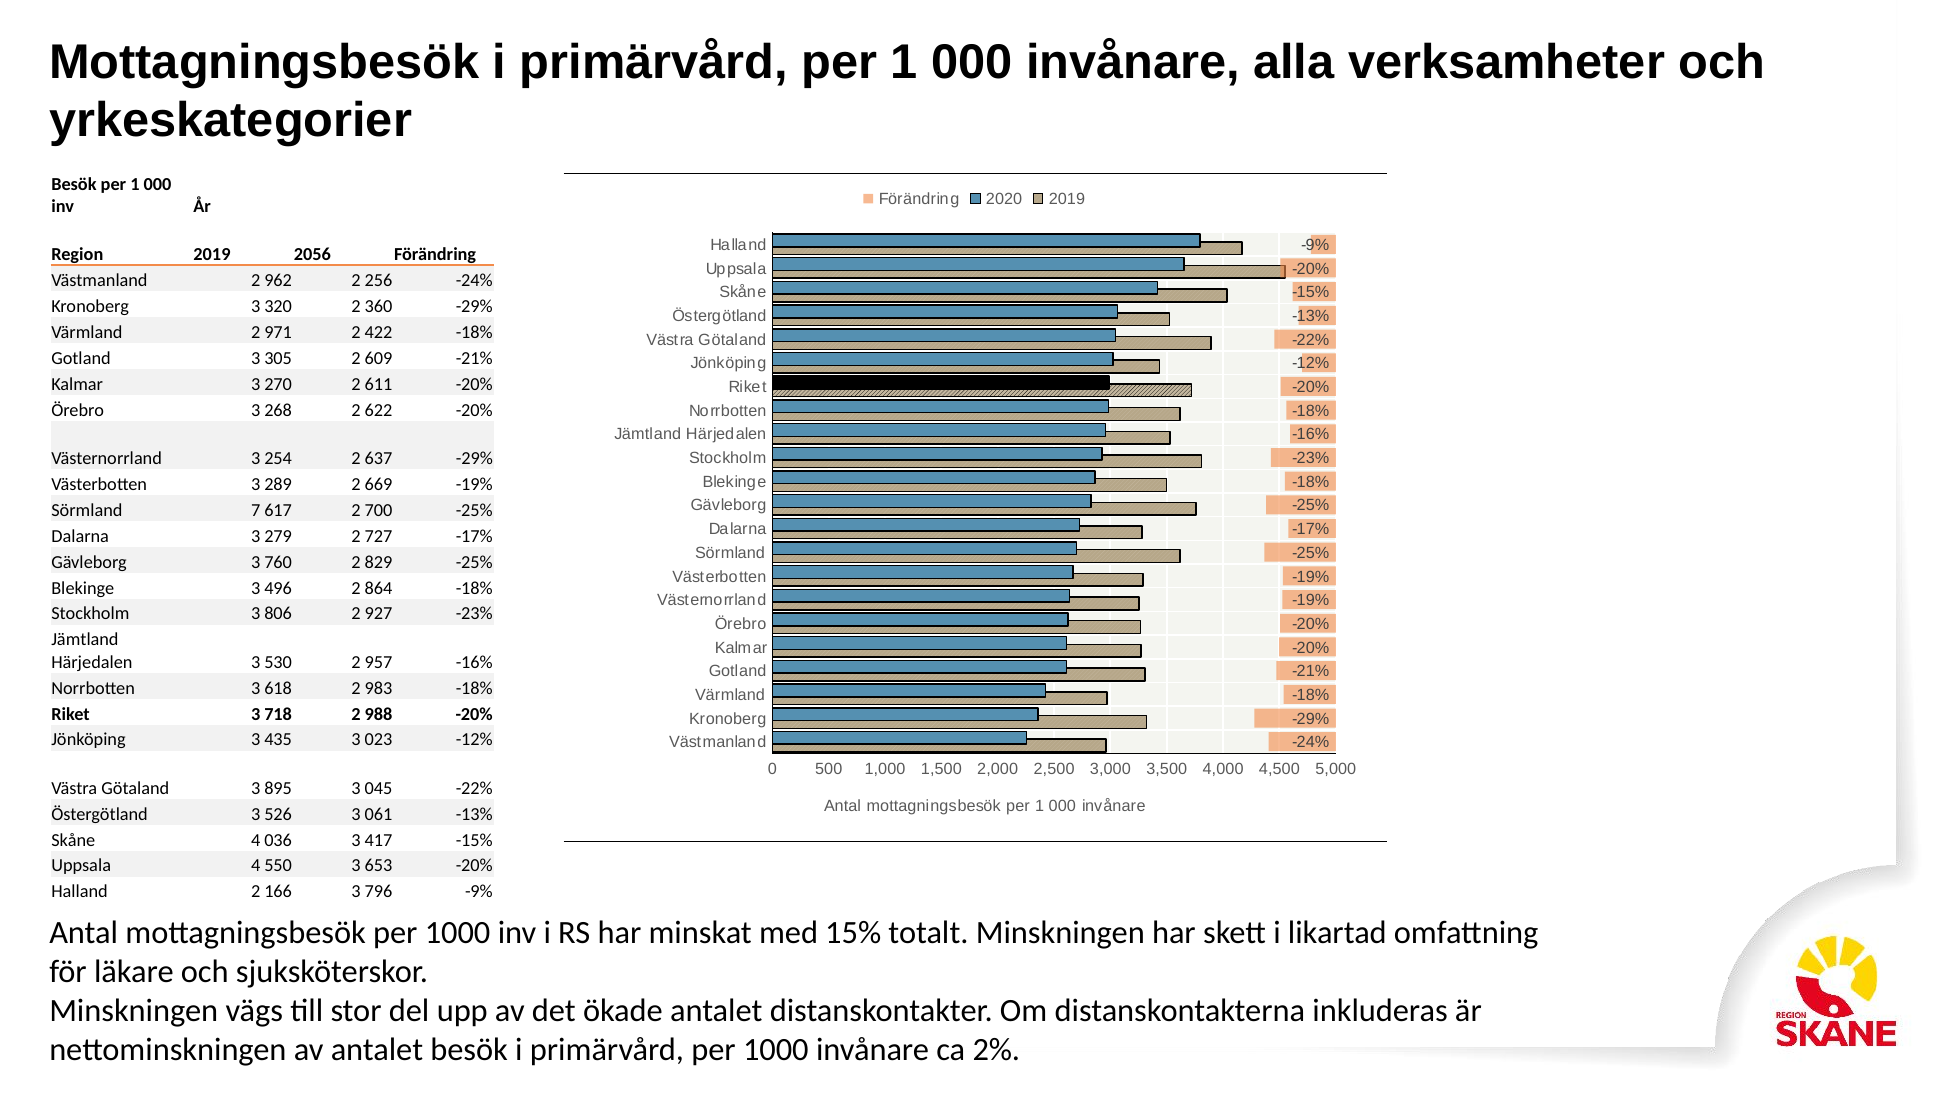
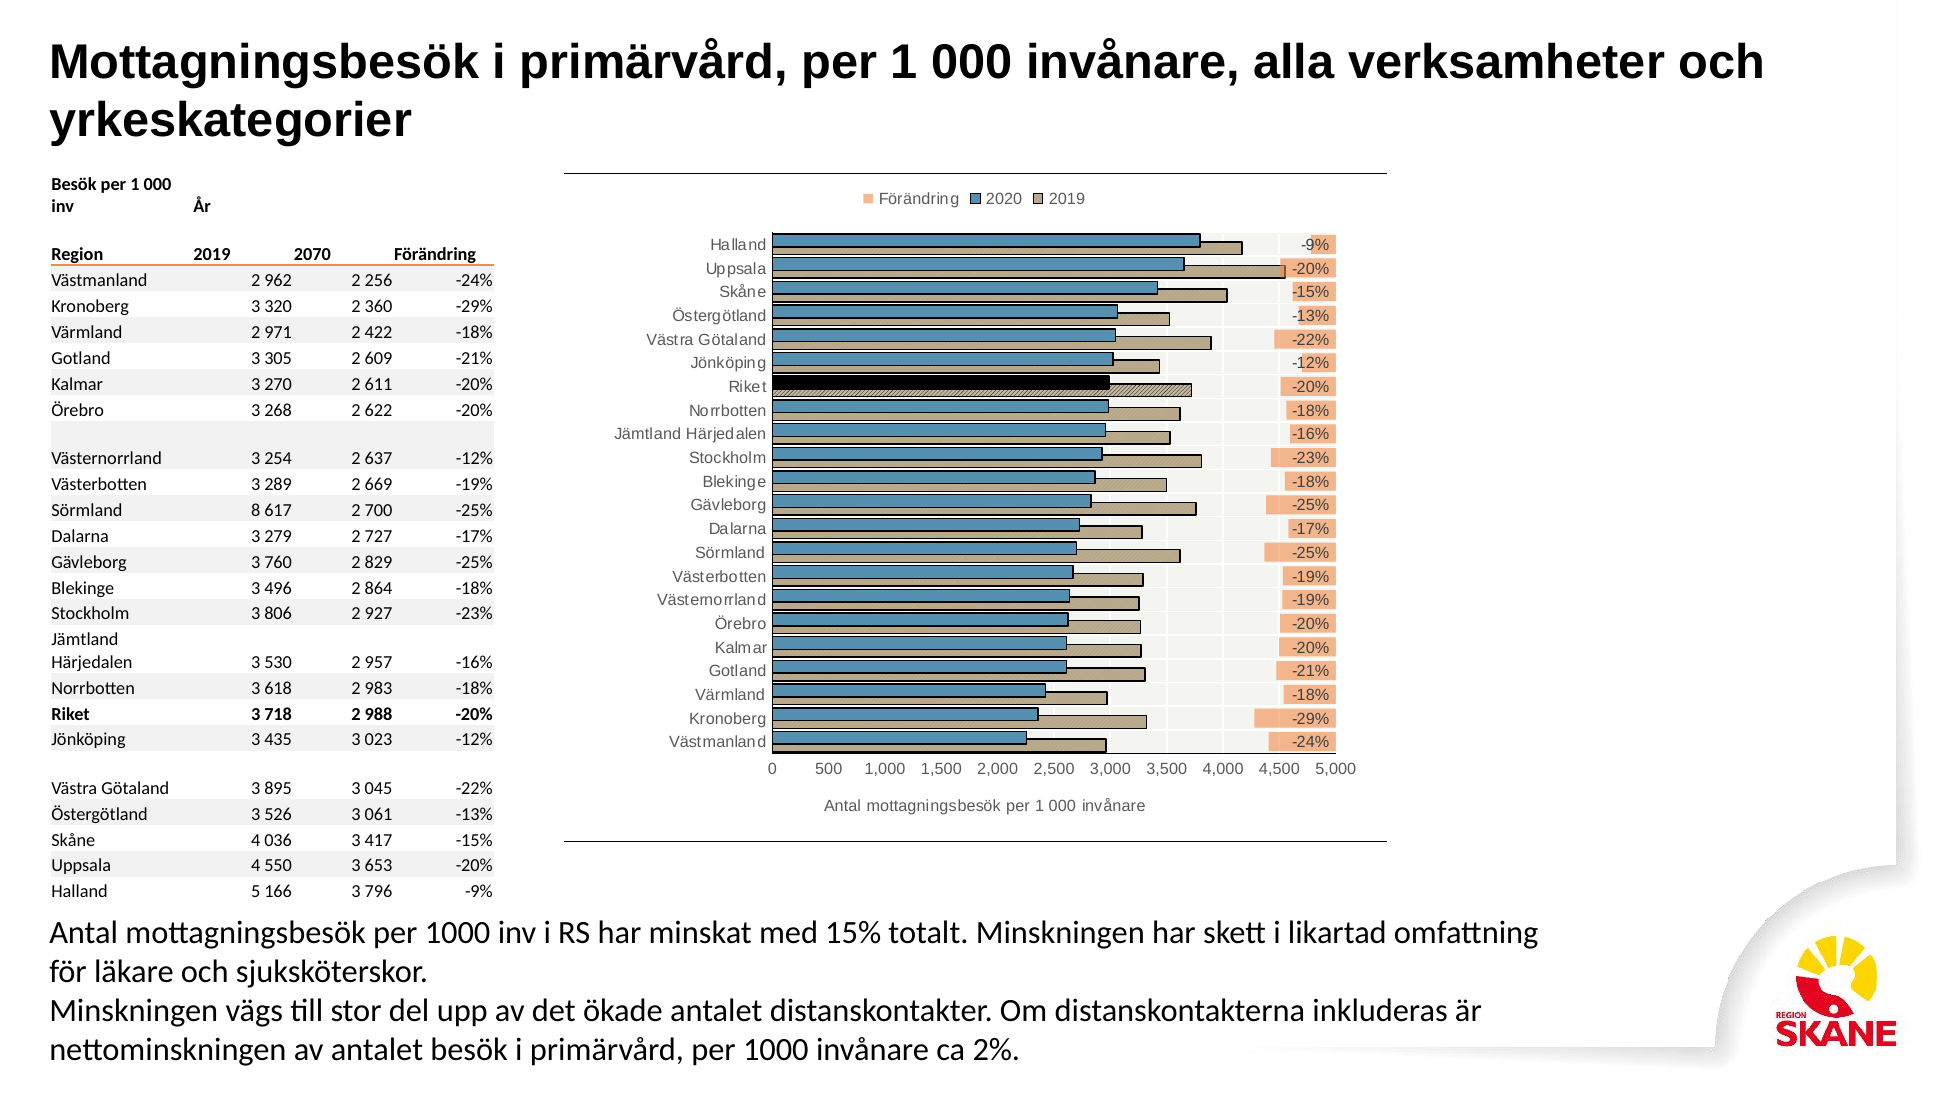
2056: 2056 -> 2070 (312, 254)
637 -29%: -29% -> -12% (474, 458)
Sörmland 7: 7 -> 8 (256, 510)
Halland 2: 2 -> 5 (256, 892)
